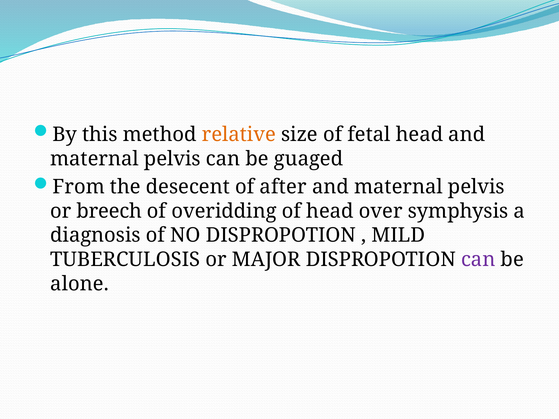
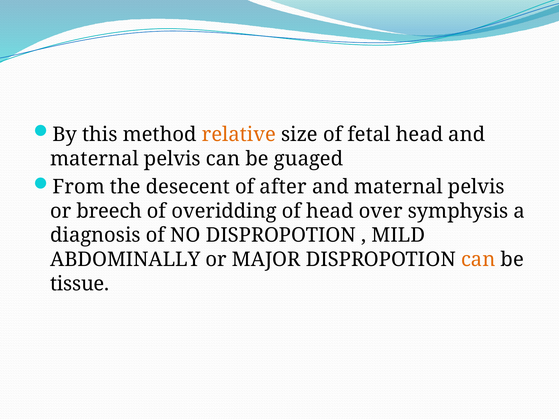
TUBERCULOSIS: TUBERCULOSIS -> ABDOMINALLY (125, 260)
can colour: purple -> orange (478, 260)
alone: alone -> tissue (80, 284)
